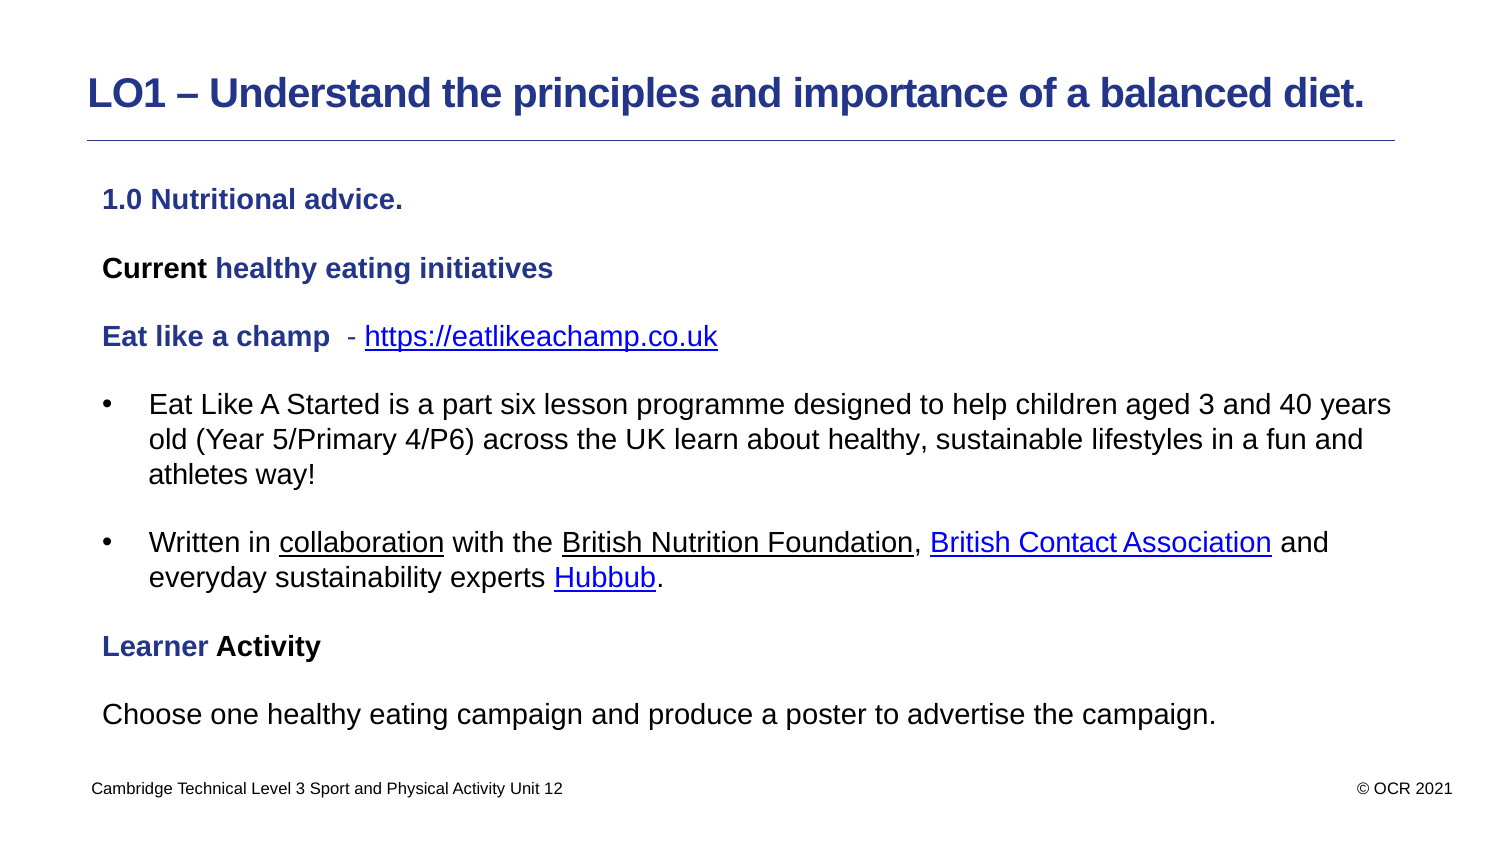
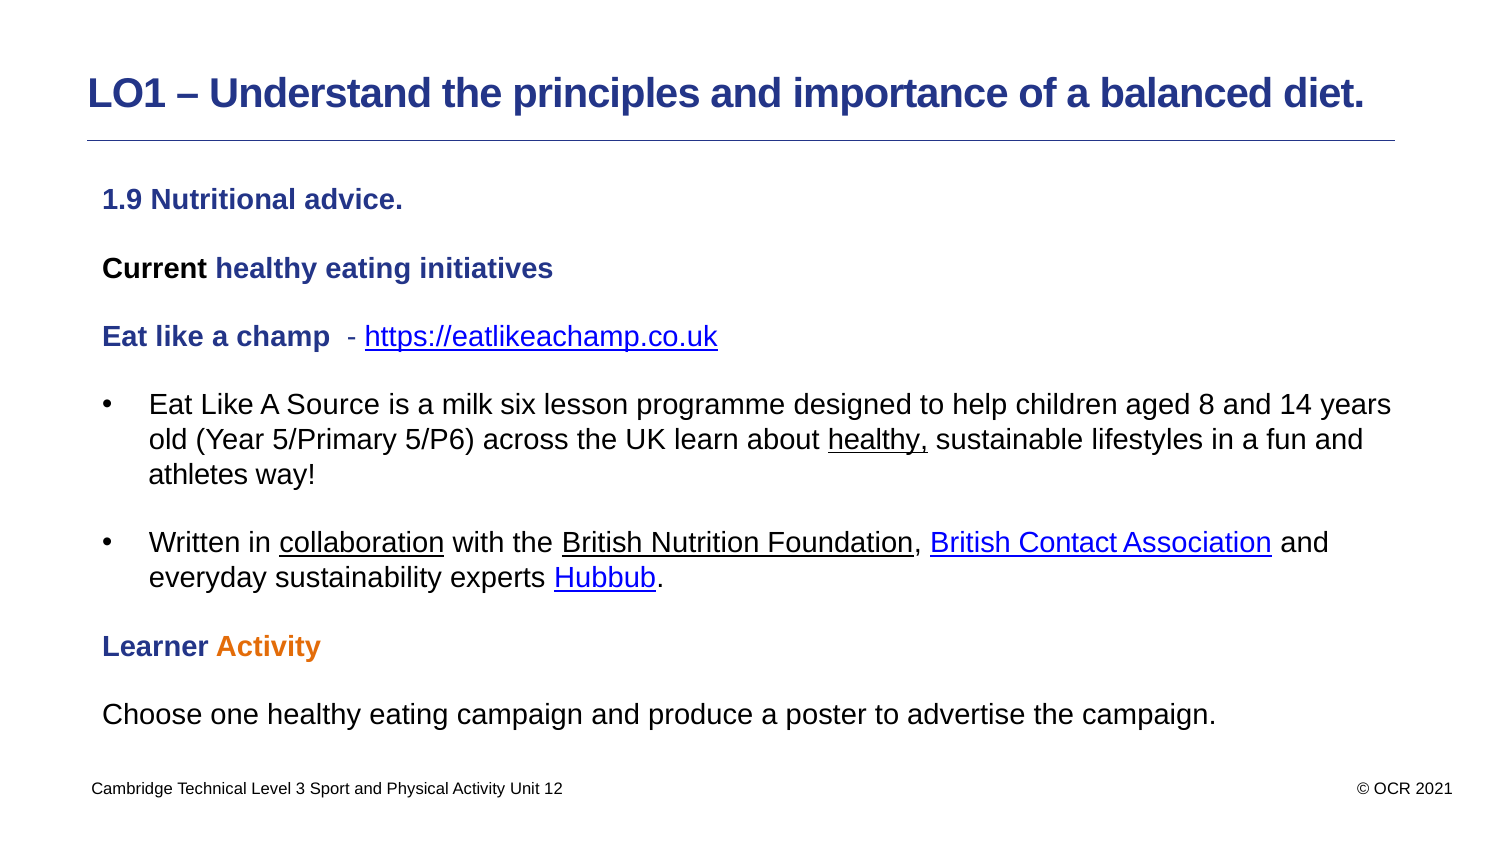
1.0: 1.0 -> 1.9 (122, 200)
Started: Started -> Source (333, 405)
part: part -> milk (467, 405)
aged 3: 3 -> 8 (1207, 405)
40: 40 -> 14 (1296, 405)
4/P6: 4/P6 -> 5/P6 (440, 440)
healthy underline: none -> present (878, 440)
Activity colour: black -> orange (268, 647)
